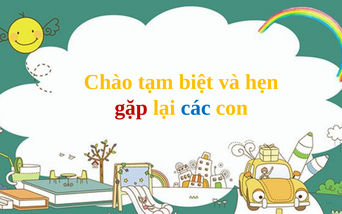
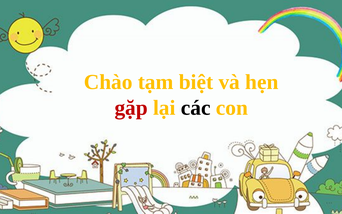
các colour: blue -> black (196, 108)
